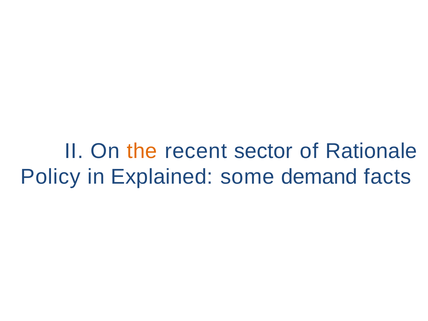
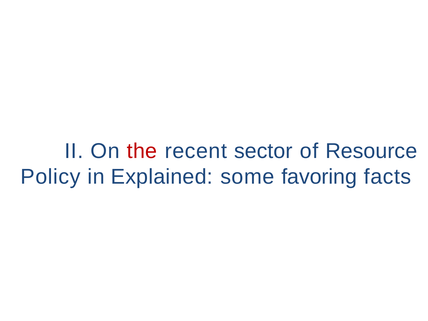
the colour: orange -> red (142, 151)
Rationale: Rationale -> Resource (371, 151)
demand: demand -> favoring (319, 177)
